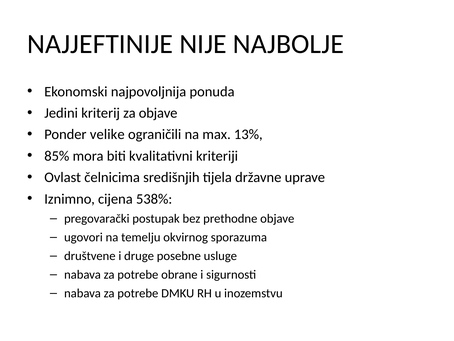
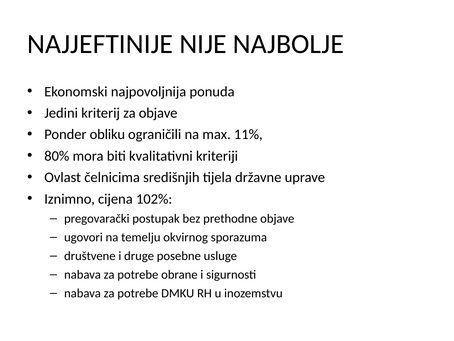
velike: velike -> obliku (107, 134)
13%: 13% -> 11% (248, 134)
85%: 85% -> 80% (57, 156)
538%: 538% -> 102% (154, 199)
